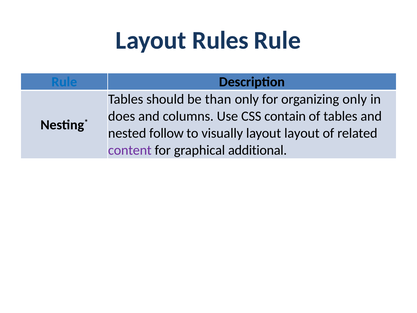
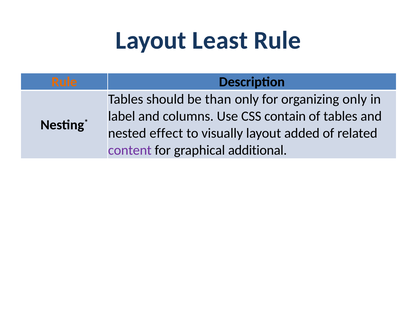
Rules: Rules -> Least (220, 40)
Rule colour: blue -> orange (64, 82)
does: does -> label (122, 116)
follow: follow -> effect (166, 133)
layout layout: layout -> added (302, 133)
